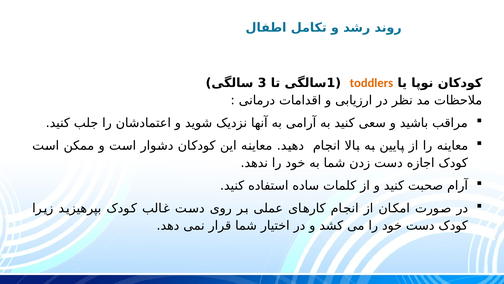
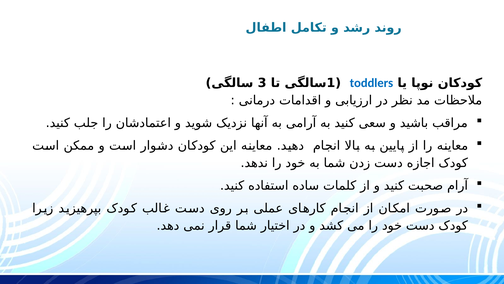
toddlers colour: orange -> blue (371, 83)
